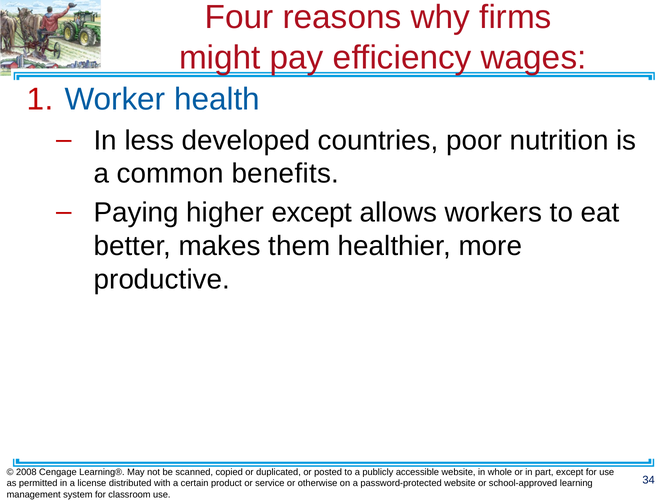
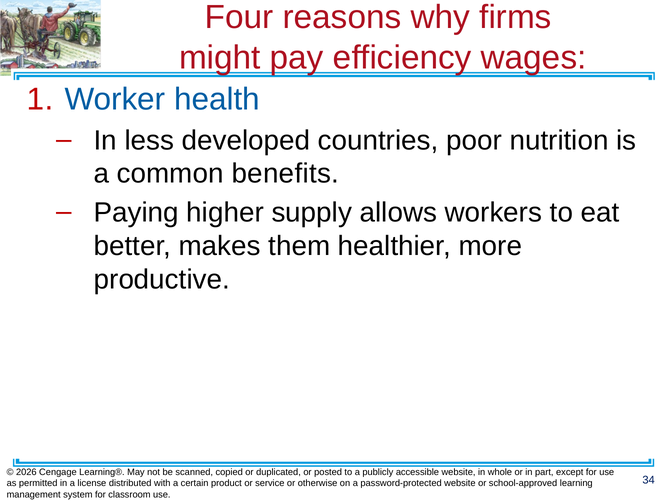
higher except: except -> supply (312, 213)
2008: 2008 -> 2026 (26, 472)
